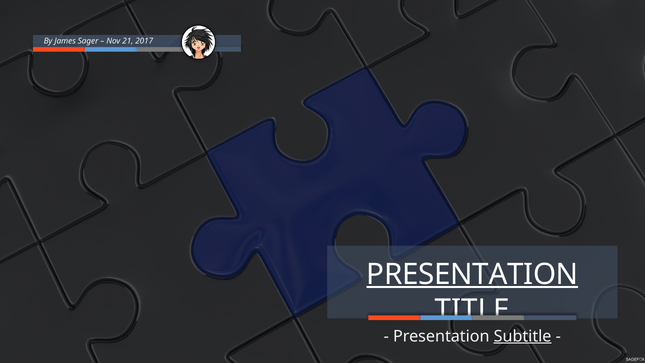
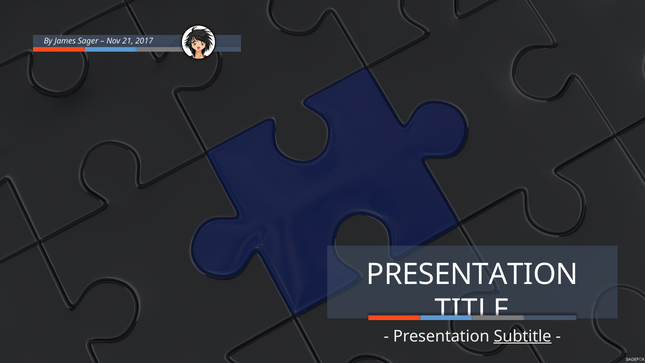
PRESENTATION underline: present -> none (472, 274)
